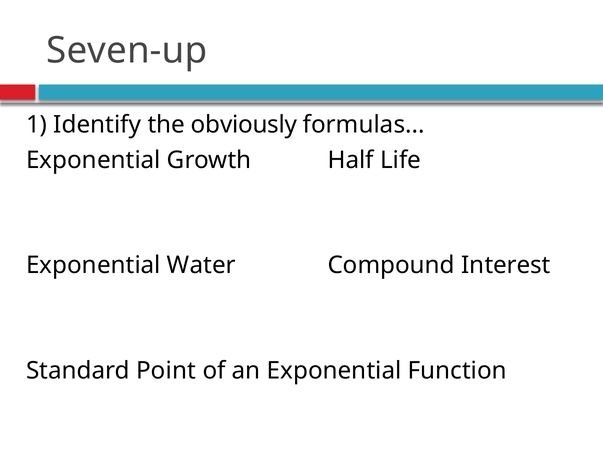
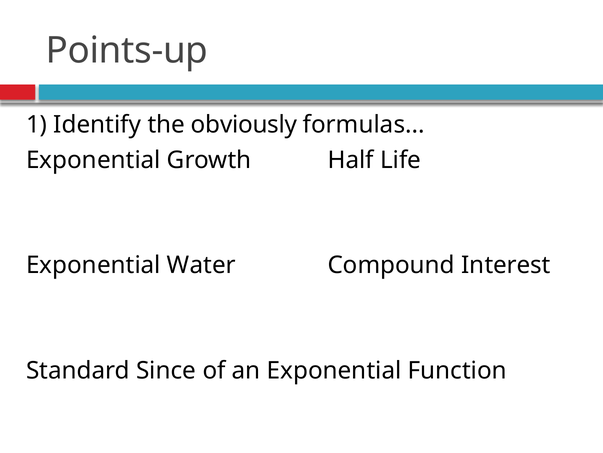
Seven-up: Seven-up -> Points-up (127, 50)
Point: Point -> Since (166, 370)
